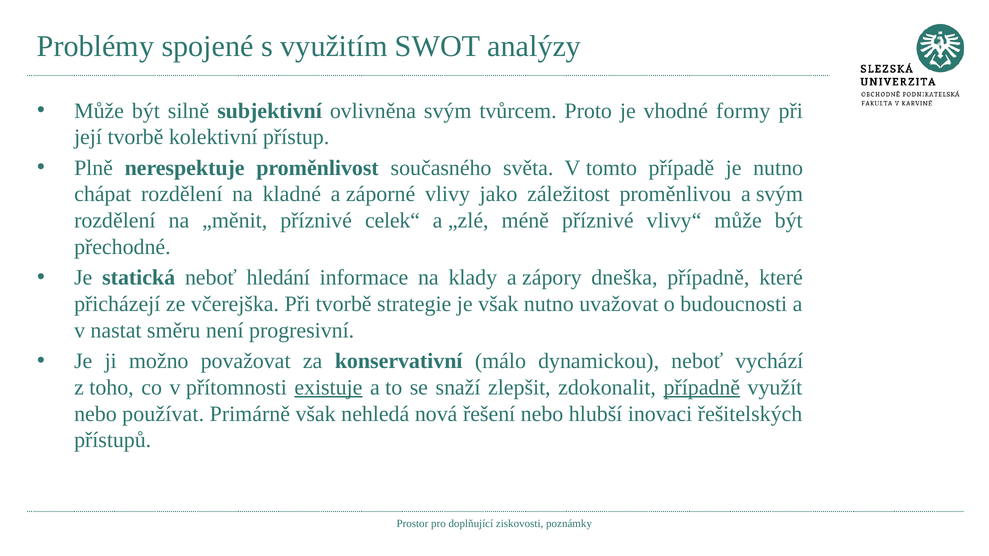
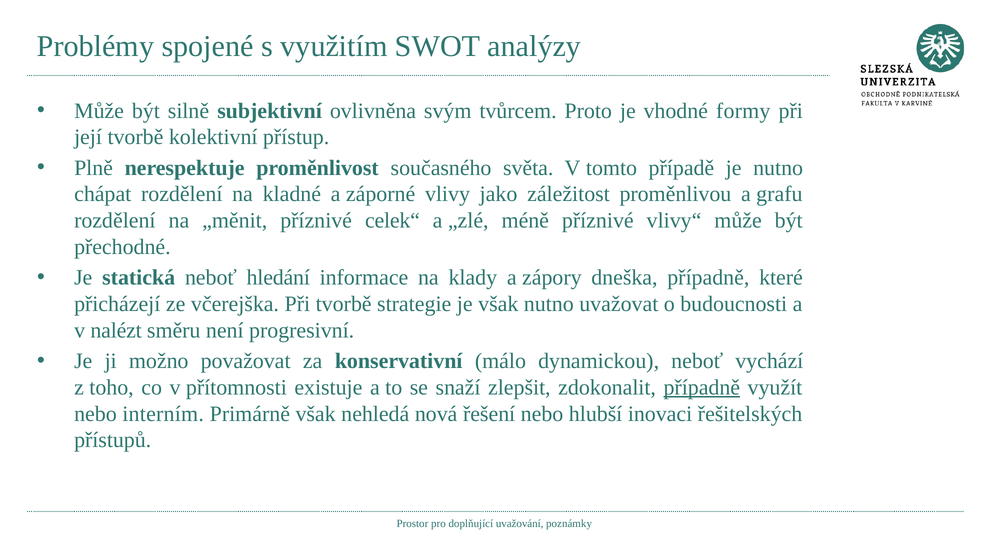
a svým: svým -> grafu (779, 194)
nastat: nastat -> nalézt (116, 331)
existuje underline: present -> none (328, 388)
používat: používat -> interním (163, 414)
ziskovosti: ziskovosti -> uvažování (520, 524)
